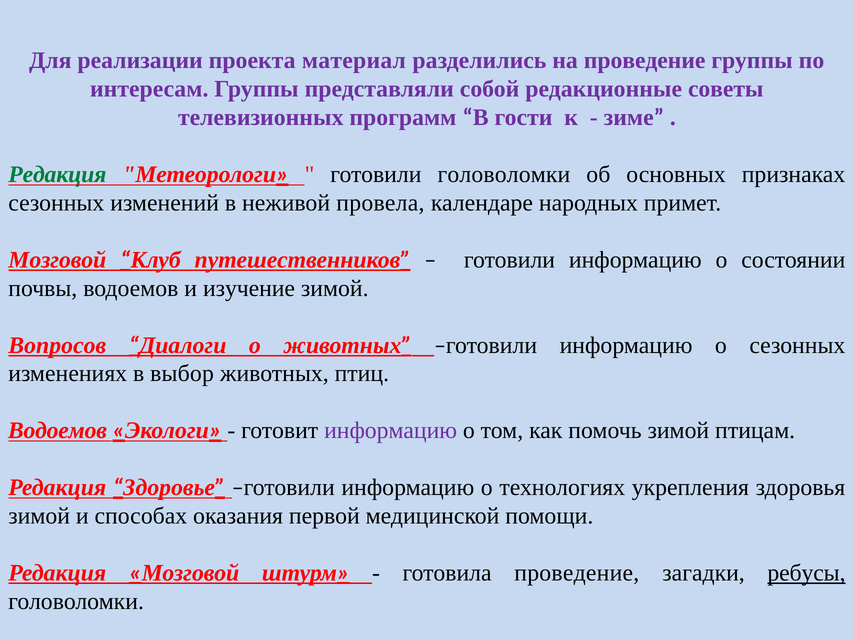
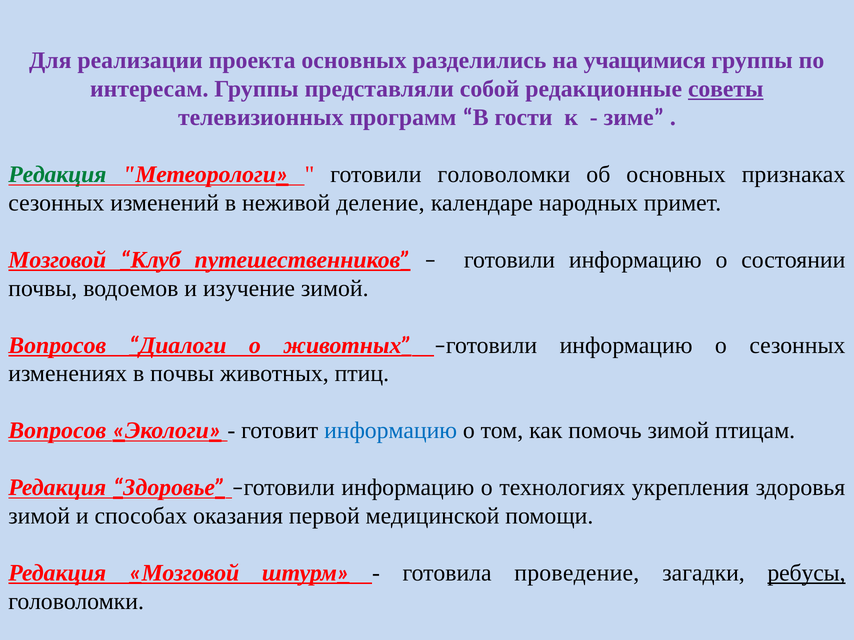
проекта материал: материал -> основных (354, 61)
на проведение: проведение -> учащимися (645, 61)
советы underline: none -> present (726, 89)
провела: провела -> деление (380, 203)
в выбор: выбор -> почвы (182, 374)
Водоемов: Водоемов -> Вопросов (57, 431)
информацию colour: purple -> blue (391, 431)
